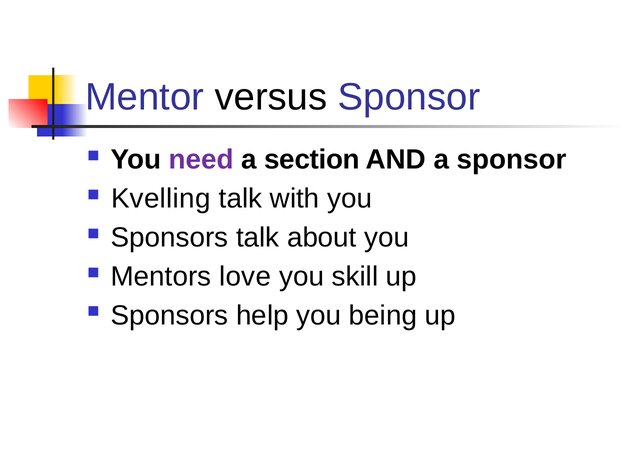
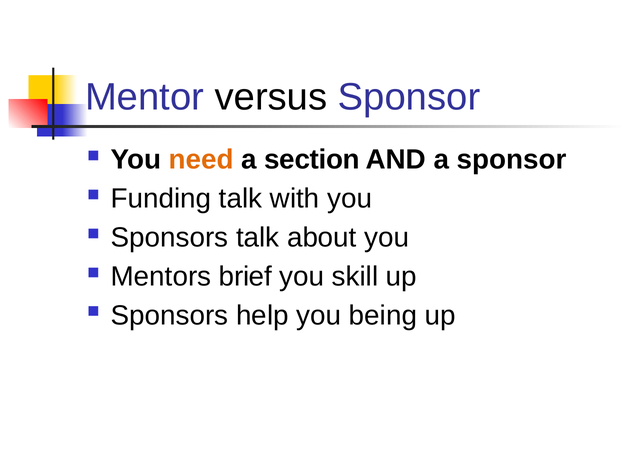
need colour: purple -> orange (201, 160)
Kvelling: Kvelling -> Funding (161, 199)
love: love -> brief (245, 277)
